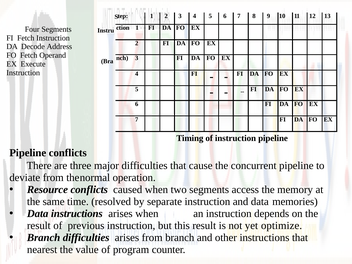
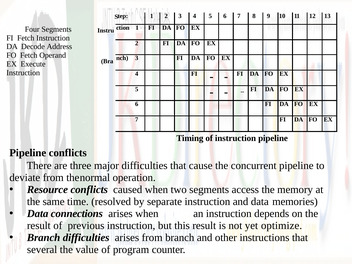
Data instructions: instructions -> connections (77, 214)
nearest: nearest -> several (42, 250)
